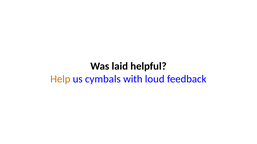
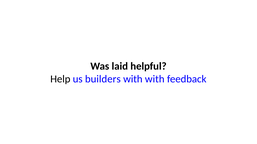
Help colour: orange -> black (60, 79)
cymbals: cymbals -> builders (103, 79)
with loud: loud -> with (155, 79)
